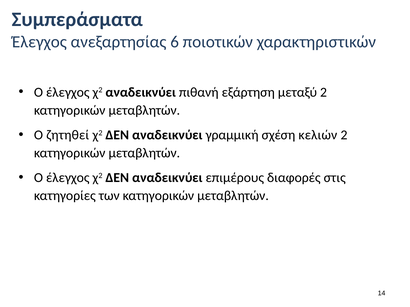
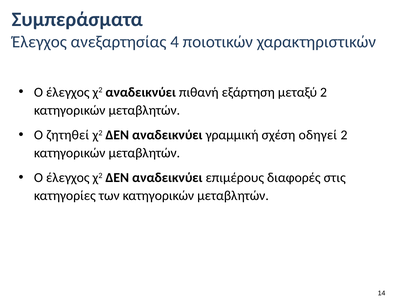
6: 6 -> 4 (175, 42)
κελιών: κελιών -> οδηγεί (318, 135)
